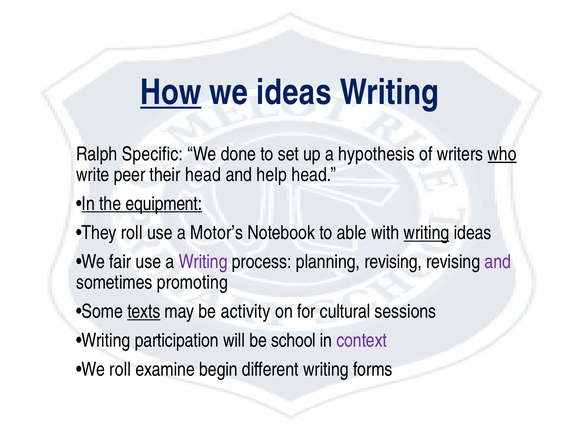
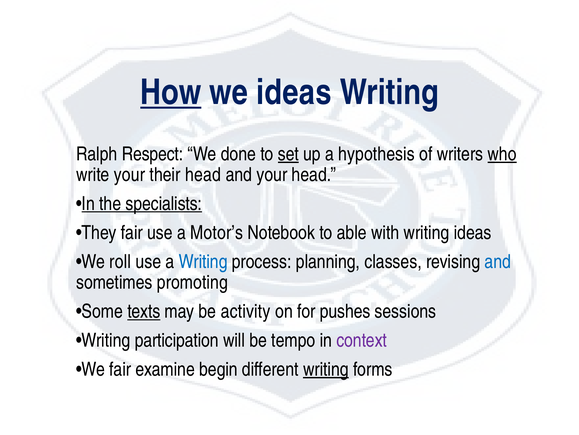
Specific: Specific -> Respect (152, 154)
set underline: none -> present (288, 154)
write peer: peer -> your (129, 175)
and help: help -> your (272, 175)
equipment: equipment -> specialists (164, 204)
They roll: roll -> fair (132, 232)
writing underline: present -> none (426, 232)
fair: fair -> roll (120, 261)
Writing colour: purple -> blue (203, 261)
planning revising: revising -> classes (393, 261)
and colour: purple -> blue (498, 261)
cultural: cultural -> pushes (345, 311)
school: school -> tempo (293, 340)
We roll: roll -> fair (120, 369)
writing underline: none -> present (326, 369)
